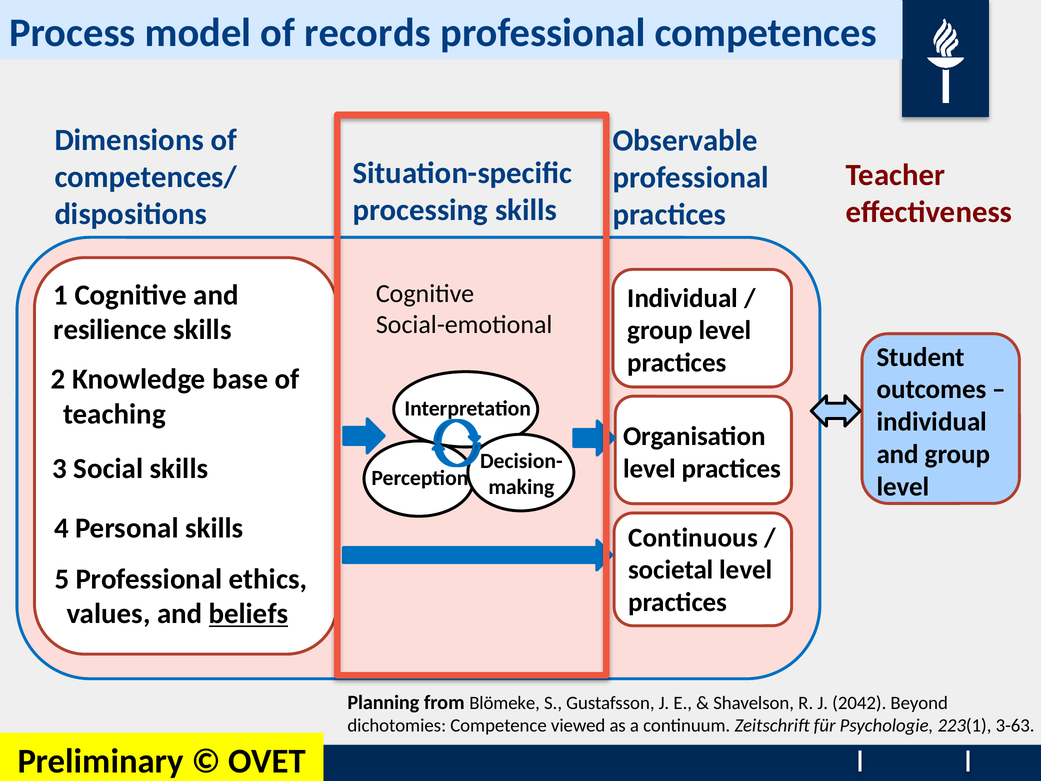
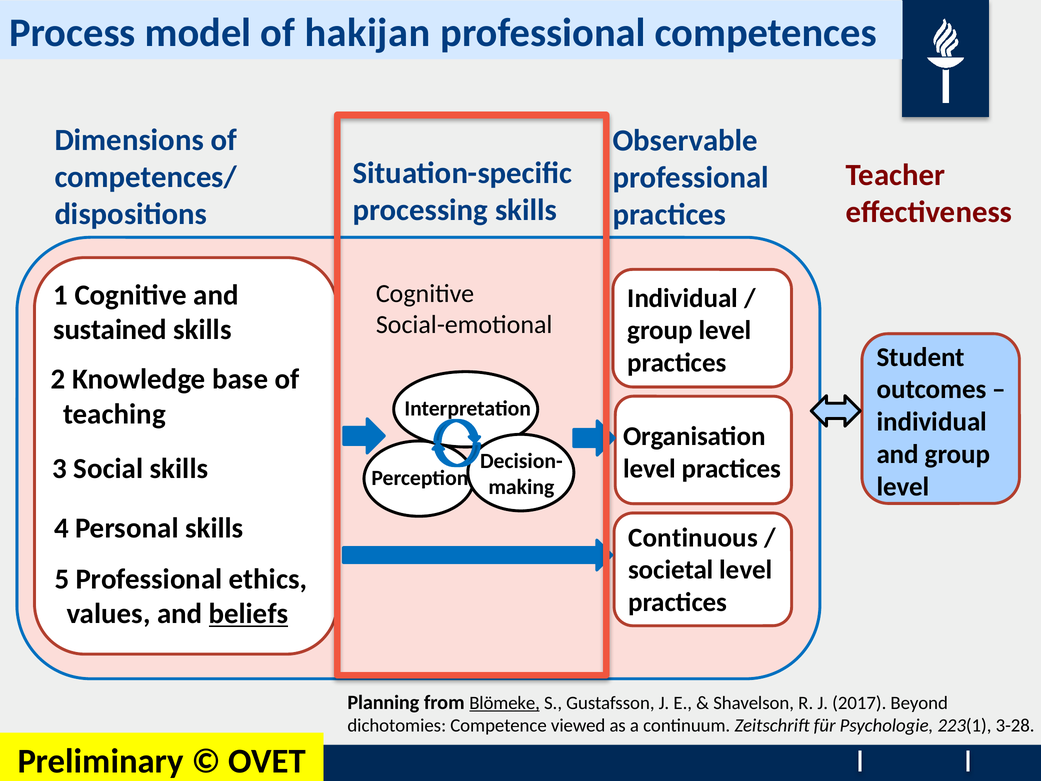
records: records -> hakijan (368, 33)
resilience: resilience -> sustained (110, 330)
Blömeke underline: none -> present (505, 703)
2042: 2042 -> 2017 (859, 703)
3-63: 3-63 -> 3-28 (1015, 725)
